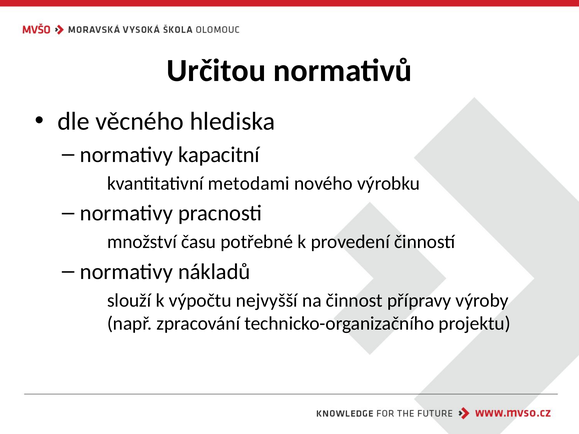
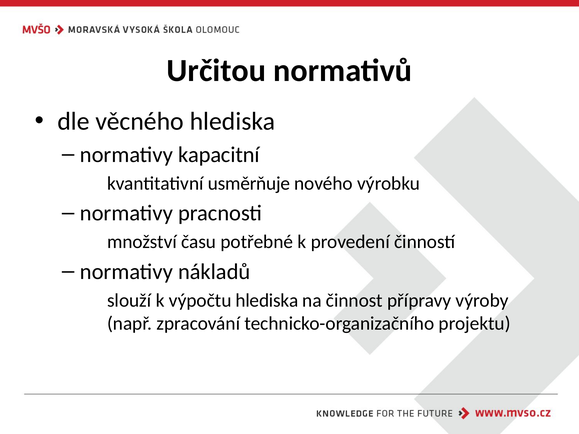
metodami: metodami -> usměrňuje (249, 183)
výpočtu nejvyšší: nejvyšší -> hlediska (267, 301)
